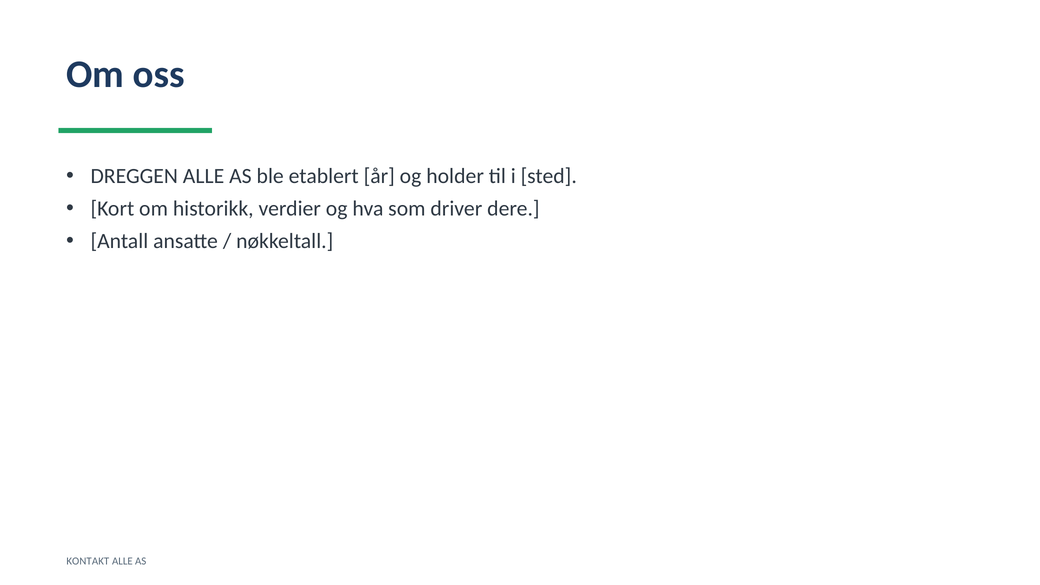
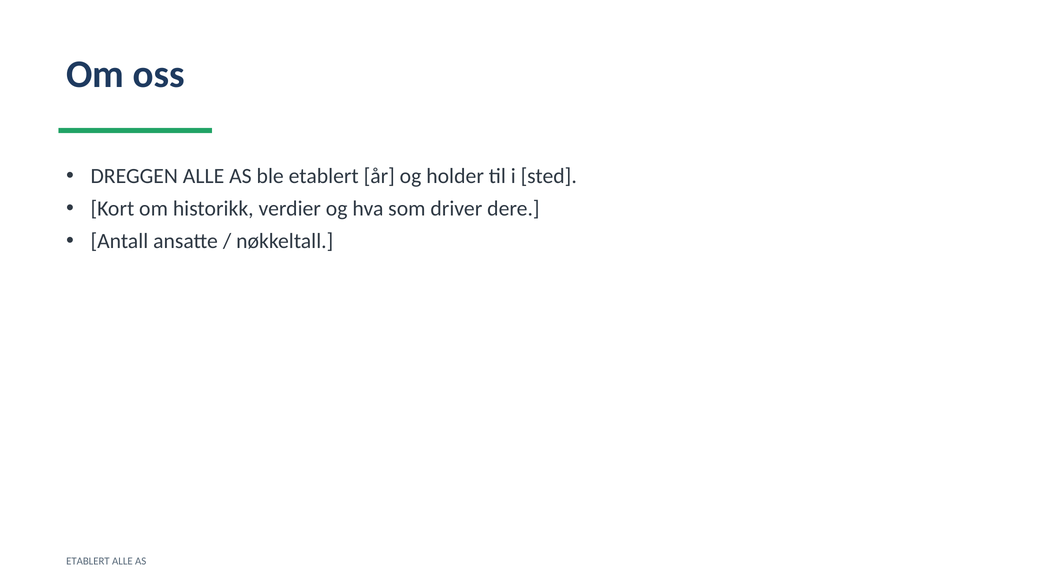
KONTAKT: KONTAKT -> ETABLERT (88, 561)
